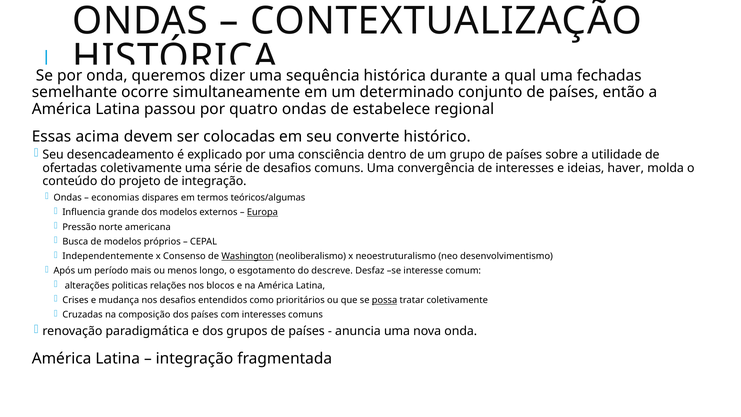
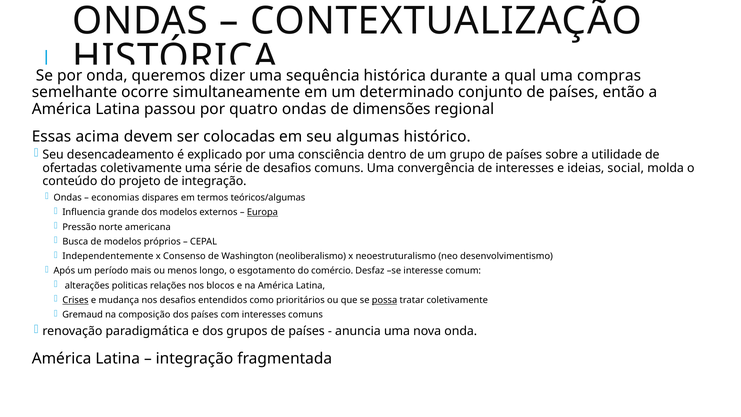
fechadas: fechadas -> compras (609, 76)
estabelece: estabelece -> dimensões (392, 109)
converte: converte -> algumas (368, 137)
haver: haver -> social (626, 168)
Washington underline: present -> none (247, 256)
descreve: descreve -> comércio (332, 271)
Crises underline: none -> present (75, 300)
Cruzadas: Cruzadas -> Gremaud (83, 315)
